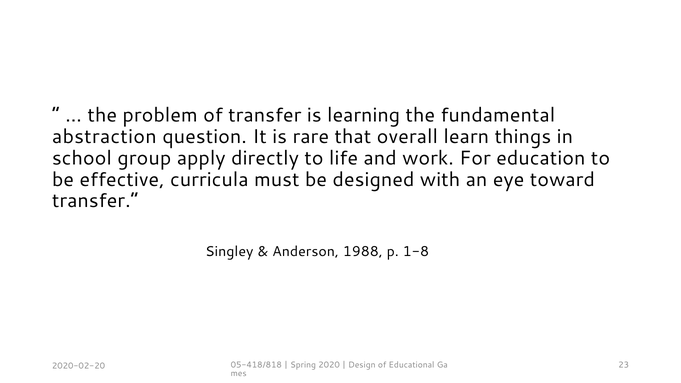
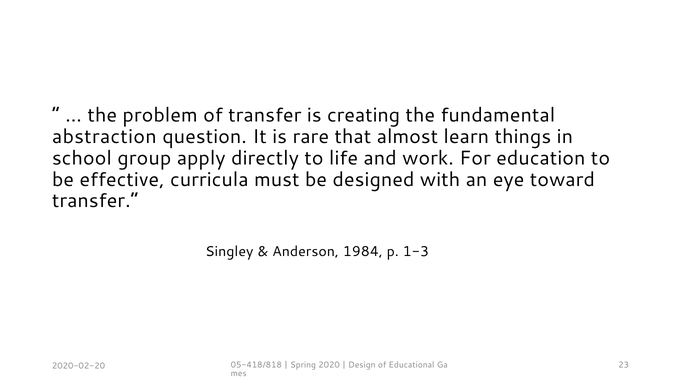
learning: learning -> creating (364, 115)
overall: overall -> almost (407, 137)
1988: 1988 -> 1984 (363, 251)
1-8: 1-8 -> 1-3 (416, 251)
